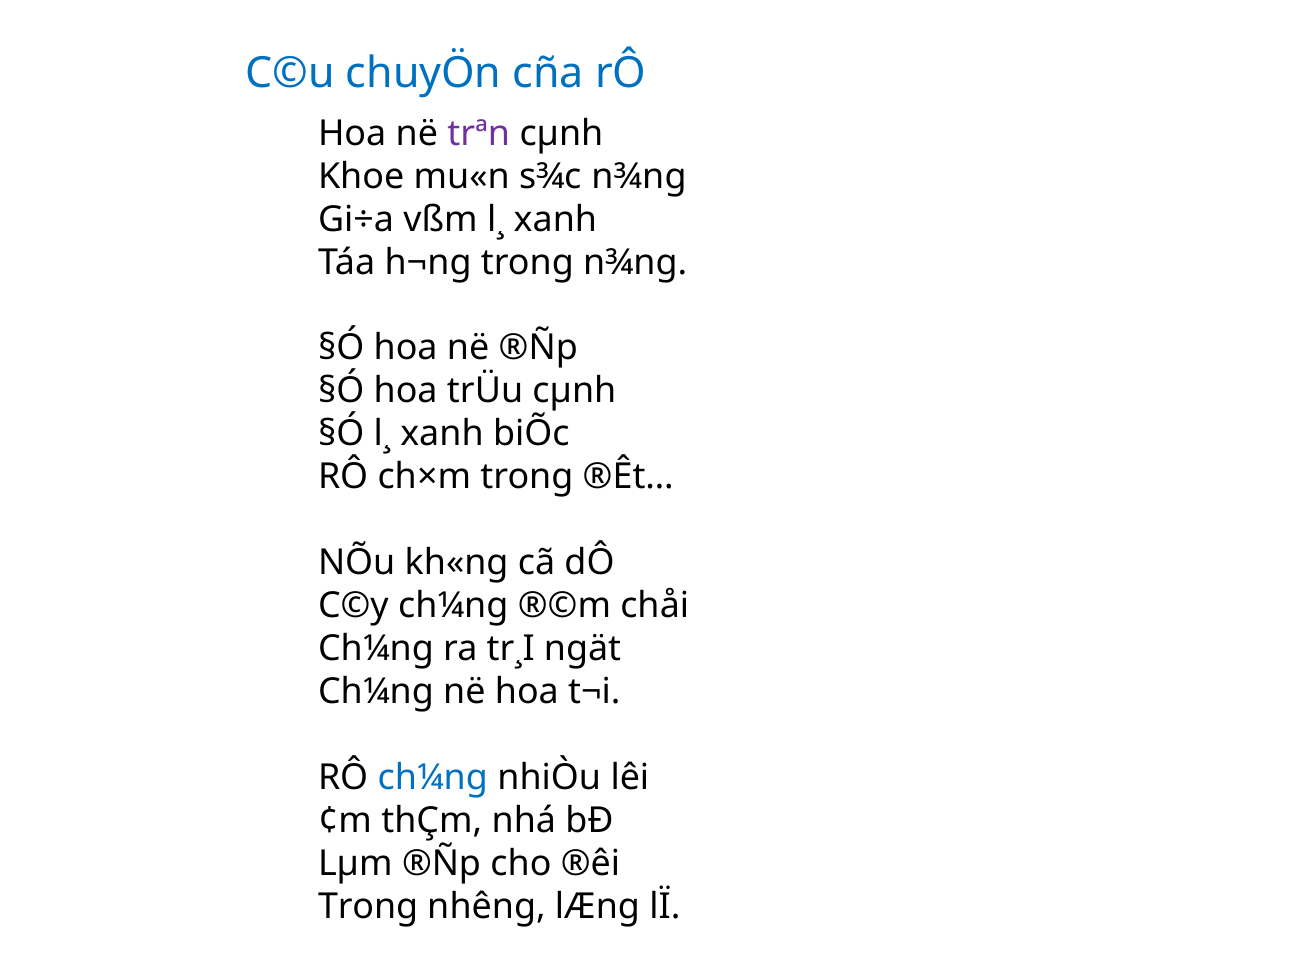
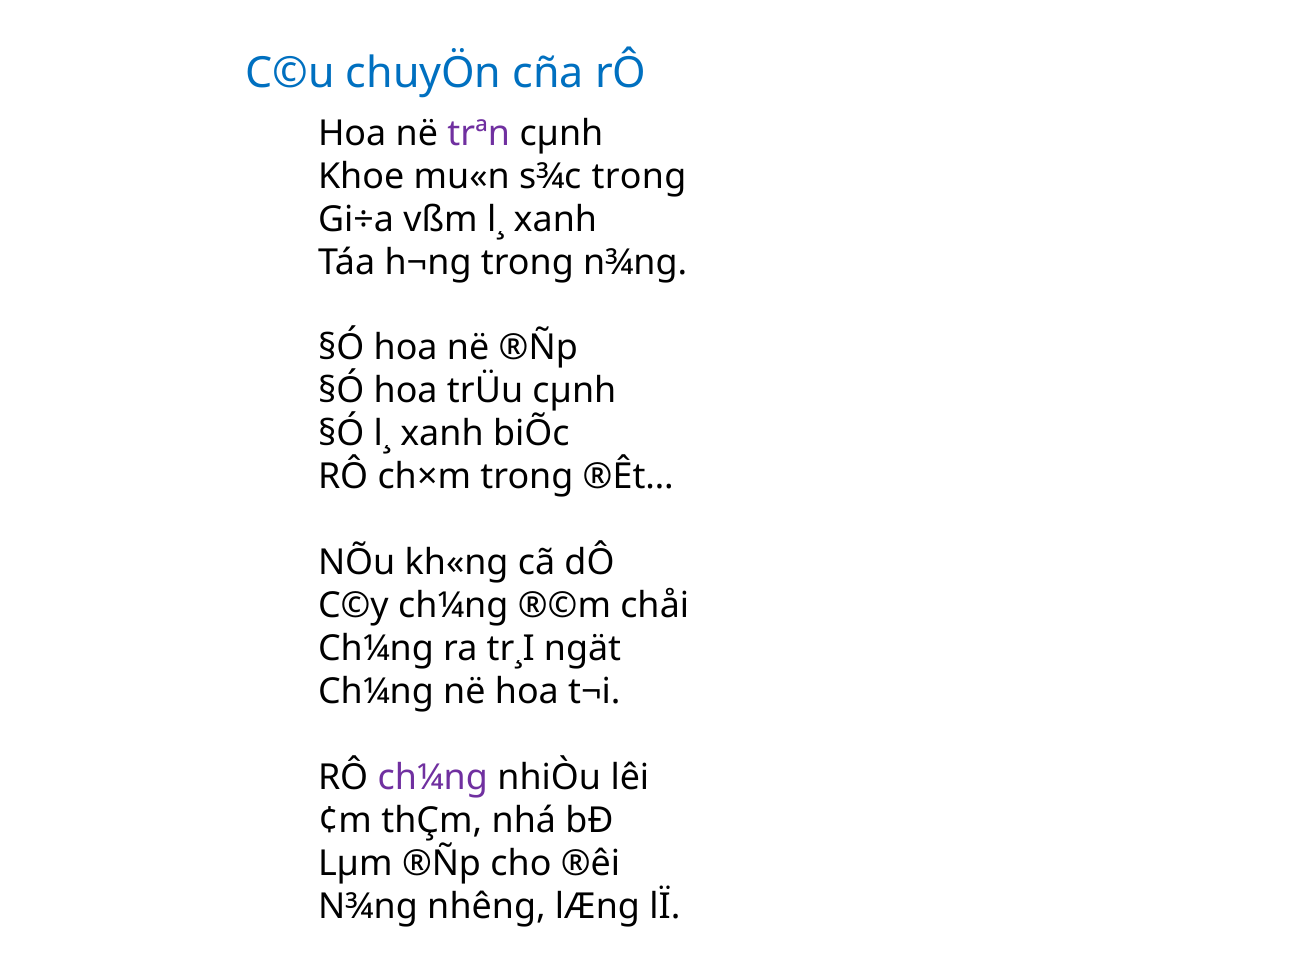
s¾c n¾ng: n¾ng -> trong (639, 177)
ch¼ng colour: blue -> purple (433, 778)
Trong: Trong -> N¾ng (368, 907)
